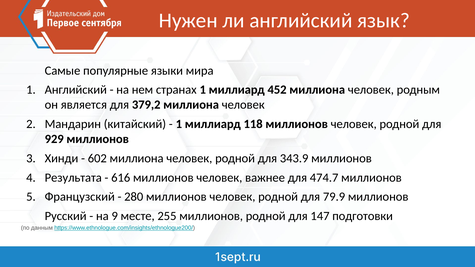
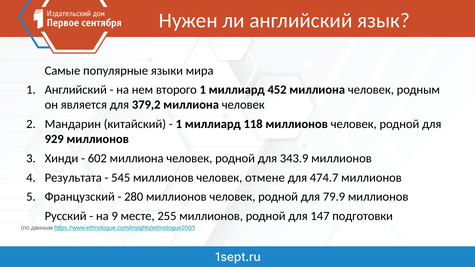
странах: странах -> второго (176, 90)
616: 616 -> 545 (121, 178)
важнее: важнее -> отмене (265, 178)
